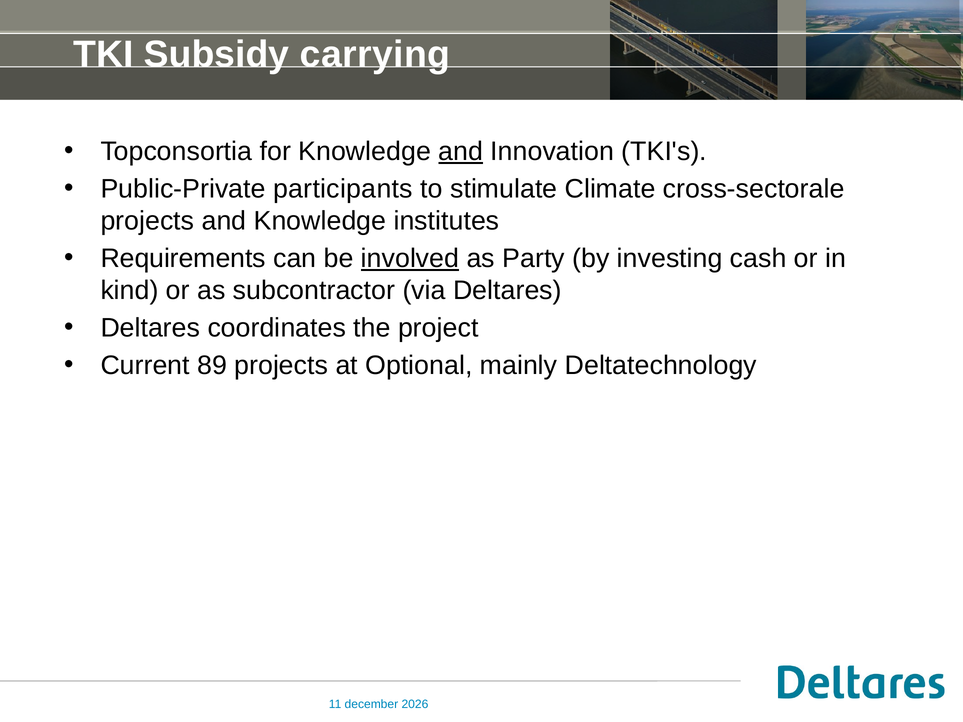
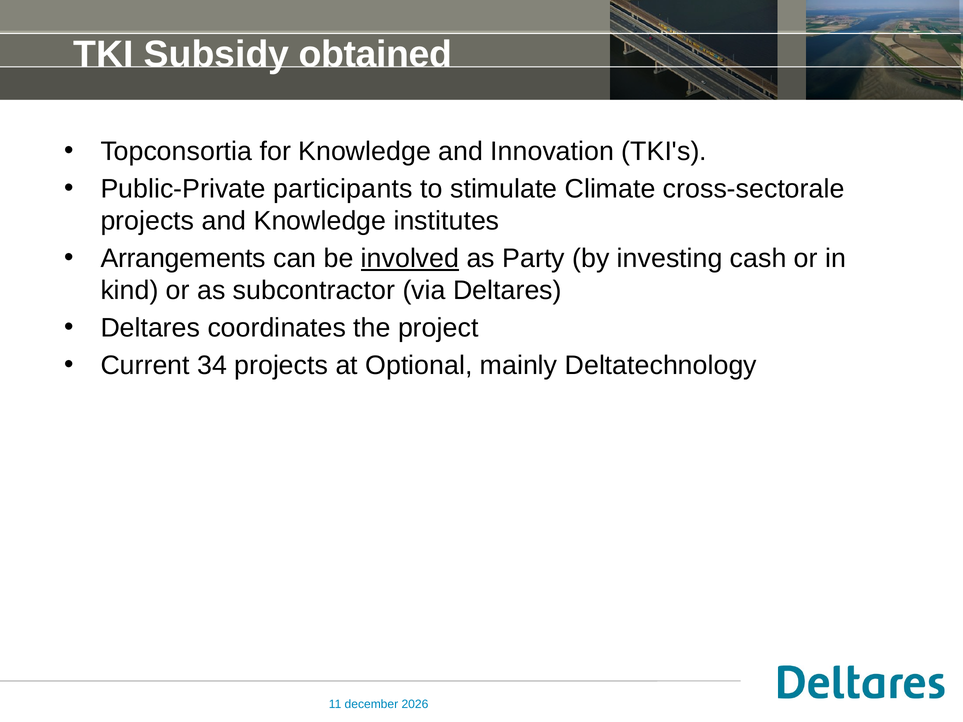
carrying: carrying -> obtained (376, 54)
and underline: present -> none (461, 152)
Requirements: Requirements -> Arrangements (183, 259)
89: 89 -> 34 (212, 366)
